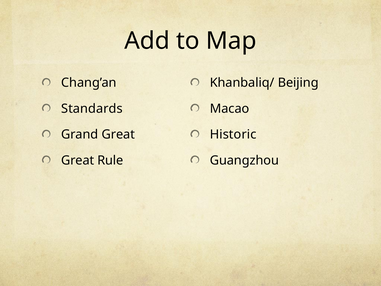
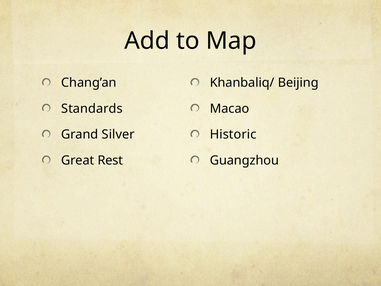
Grand Great: Great -> Silver (118, 134)
Rule: Rule -> Rest (110, 160)
